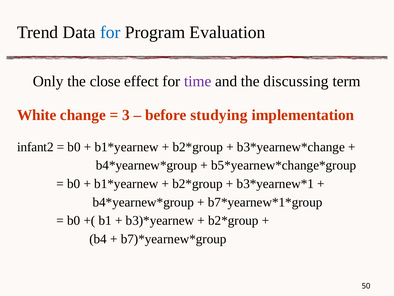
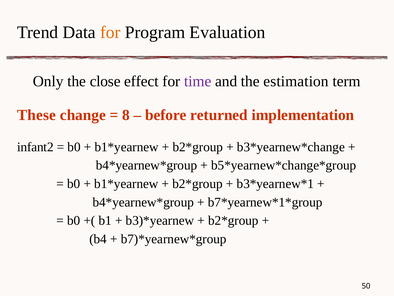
for colour: blue -> orange (110, 32)
discussing: discussing -> estimation (296, 81)
White: White -> These (37, 115)
3: 3 -> 8 (126, 115)
studying: studying -> returned (219, 115)
